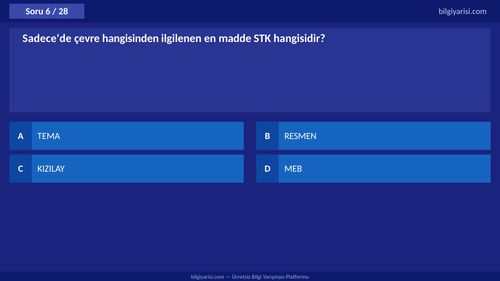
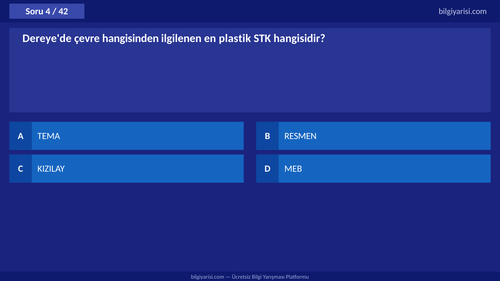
6: 6 -> 4 (48, 11)
28: 28 -> 42 (63, 11)
Sadece'de: Sadece'de -> Dereye'de (47, 38)
madde: madde -> plastik (235, 38)
